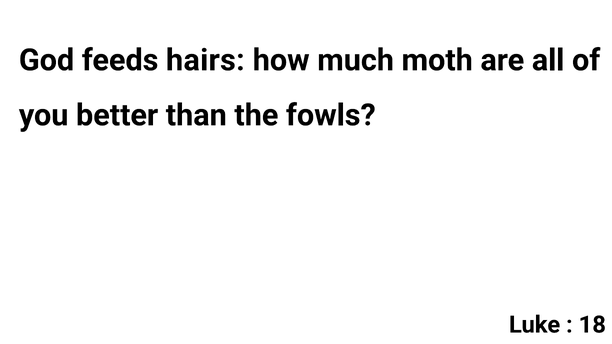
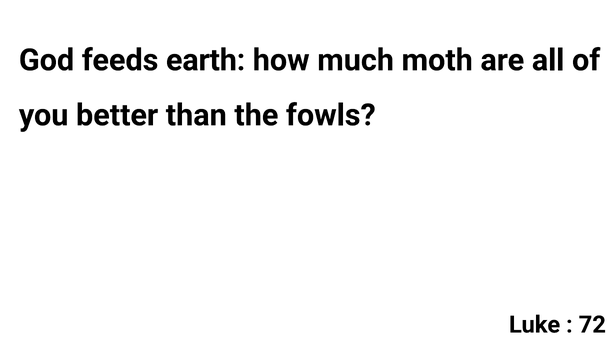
hairs: hairs -> earth (206, 60)
18: 18 -> 72 (592, 325)
